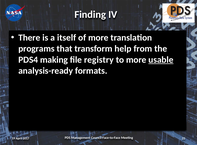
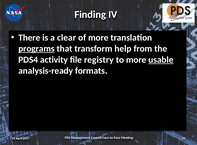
itself: itself -> clear (67, 38)
programs underline: none -> present (36, 49)
making: making -> activity (54, 60)
